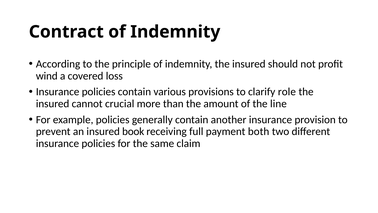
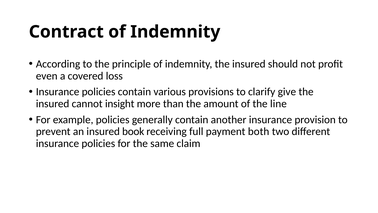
wind: wind -> even (47, 76)
role: role -> give (287, 92)
crucial: crucial -> insight (120, 104)
